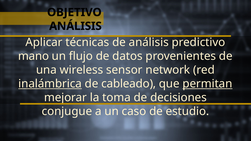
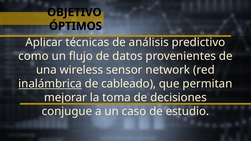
ANÁLISIS: ANÁLISIS -> ÓPTIMOS (75, 26)
mano: mano -> como (33, 56)
permitan underline: present -> none (207, 84)
